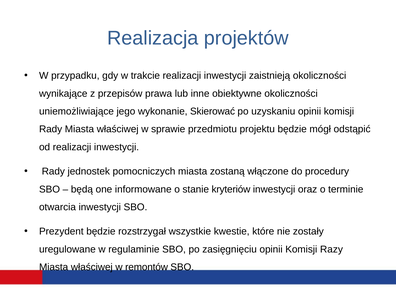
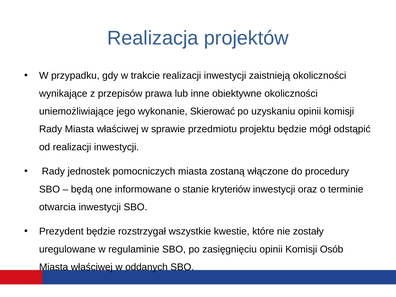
Razy: Razy -> Osób (332, 249)
remontów: remontów -> oddanych (147, 267)
